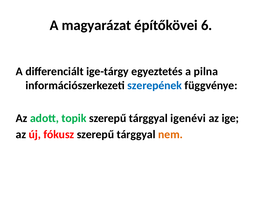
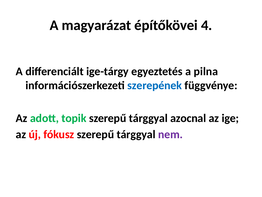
6: 6 -> 4 (207, 25)
igenévi: igenévi -> azocnal (188, 118)
nem colour: orange -> purple (170, 134)
